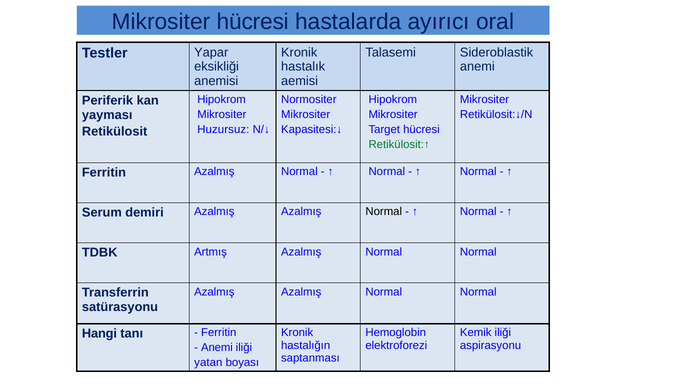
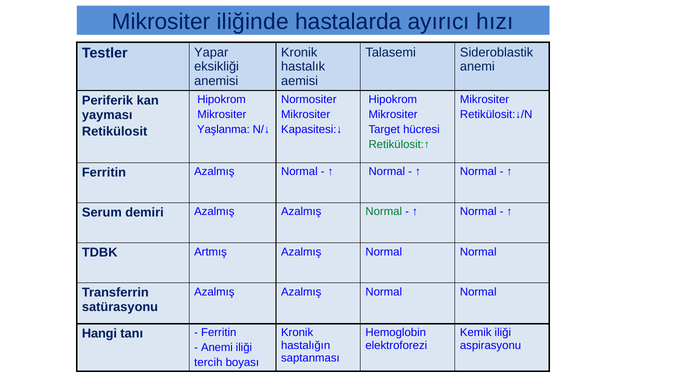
Mikrositer hücresi: hücresi -> iliğinde (253, 22)
oral: oral -> hızı (495, 22)
Huzursuz: Huzursuz -> Yaşlanma (223, 129)
Normal colour: black -> green (384, 212)
yatan: yatan -> tercih (208, 363)
